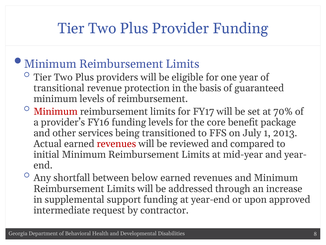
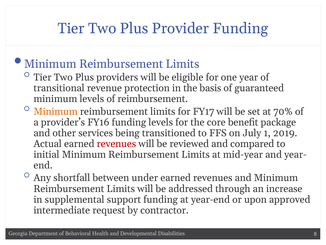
Minimum colour: red -> orange (56, 111)
2013: 2013 -> 2019 (285, 133)
below: below -> under (145, 178)
